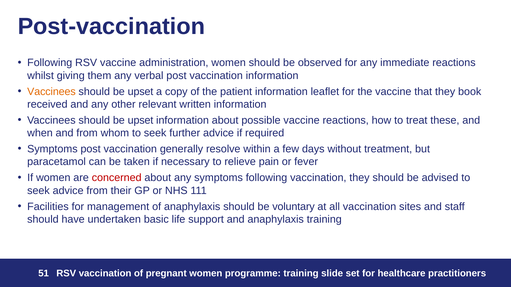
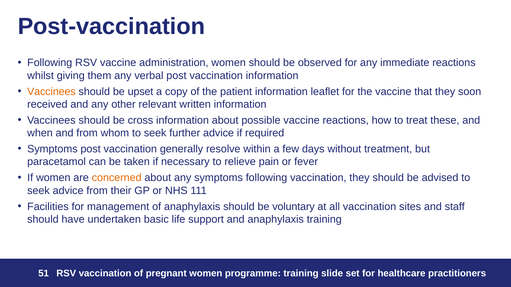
book: book -> soon (470, 92)
upset: upset -> cross (140, 120)
concerned colour: red -> orange (117, 178)
